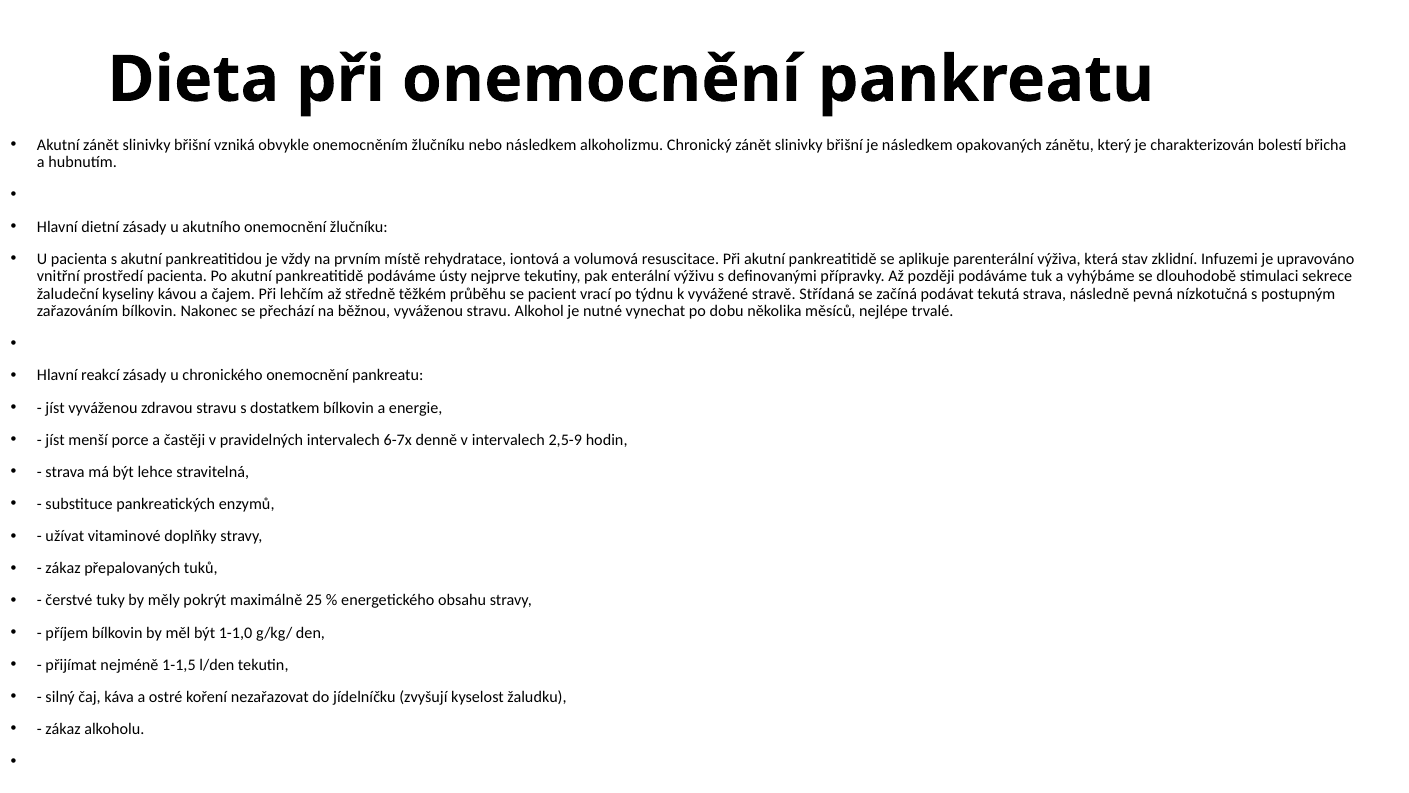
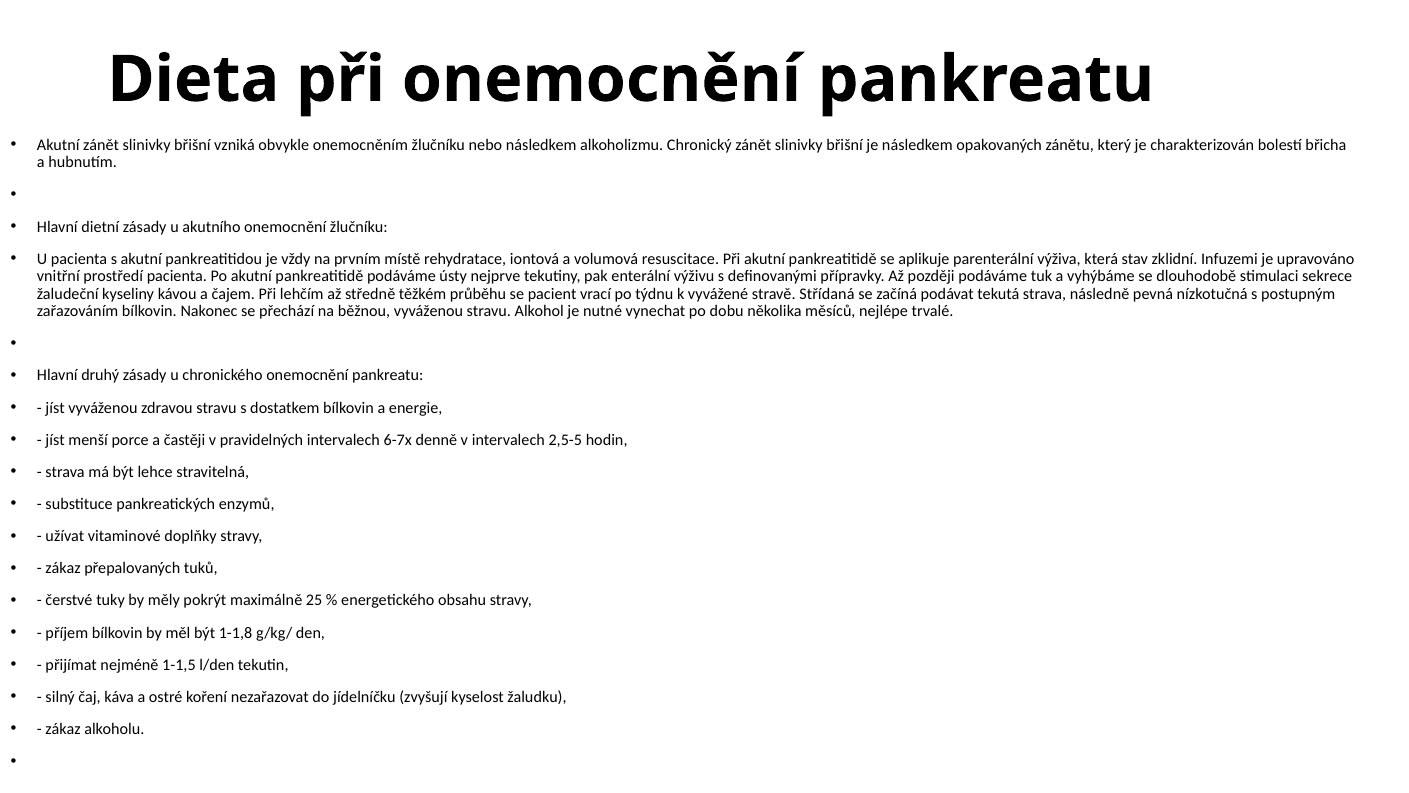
reakcí: reakcí -> druhý (100, 375)
2,5-9: 2,5-9 -> 2,5-5 (565, 440)
1-1,0: 1-1,0 -> 1-1,8 (236, 632)
